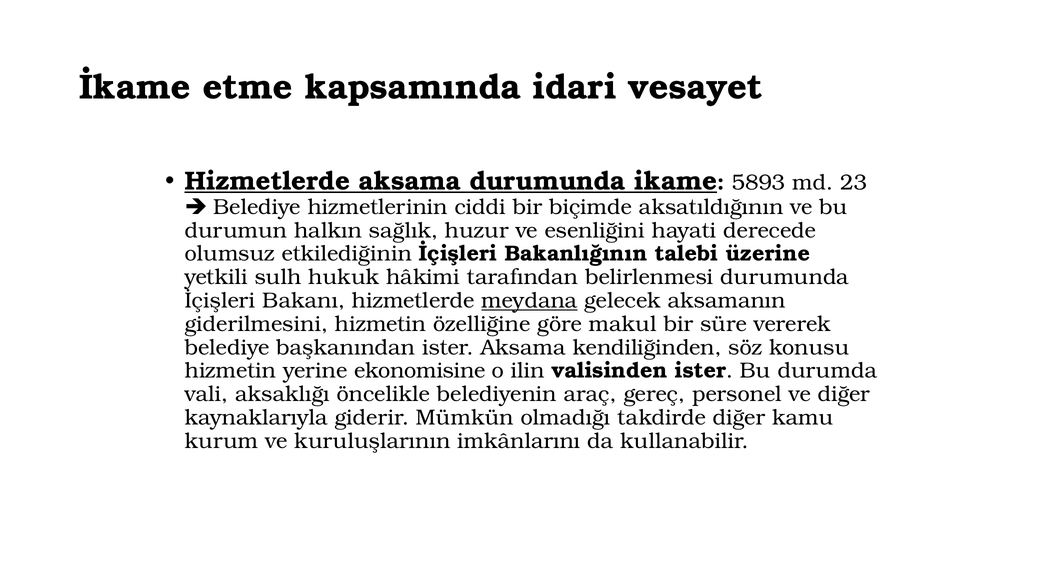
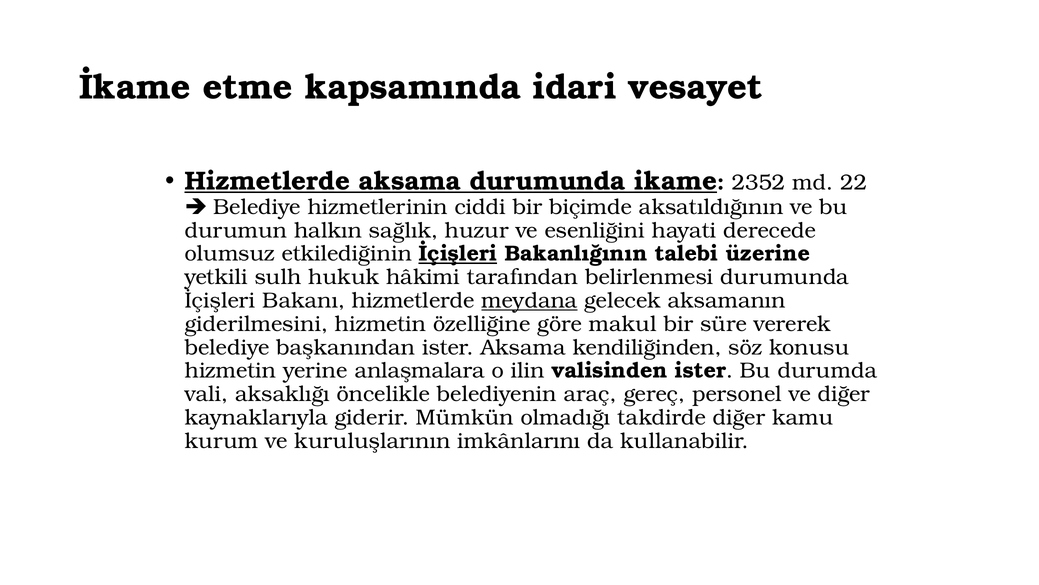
5893: 5893 -> 2352 (759, 183)
23: 23 -> 22 (854, 183)
İçişleri underline: none -> present (458, 254)
ekonomisine: ekonomisine -> anlaşmalara (420, 370)
